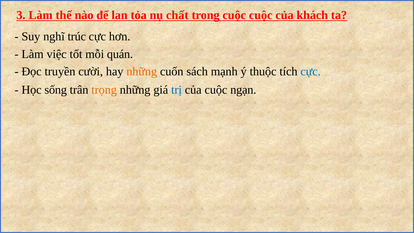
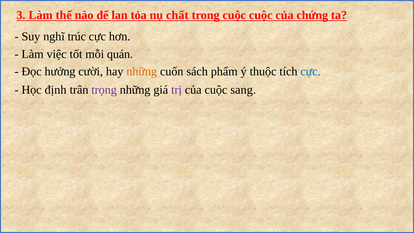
khách: khách -> chứng (312, 15)
truyền: truyền -> hưởng (60, 72)
mạnh: mạnh -> phẩm (224, 72)
sống: sống -> định (56, 90)
trọng colour: orange -> purple (104, 90)
trị colour: blue -> purple (177, 90)
ngạn: ngạn -> sang (243, 90)
